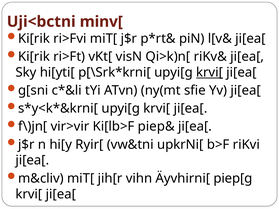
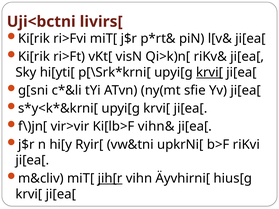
minv[: minv[ -> livirs[ (101, 22)
piep&: piep& -> vihn& (156, 127)
jih[r underline: none -> present (110, 178)
piep[g: piep[g -> hius[g (233, 178)
